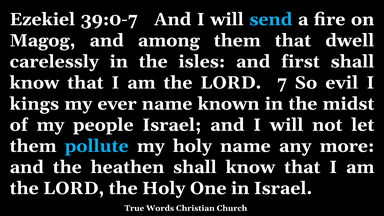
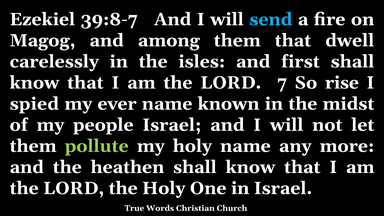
39:0-7: 39:0-7 -> 39:8-7 (109, 19)
evil: evil -> rise (342, 83)
kings: kings -> spied (34, 104)
pollute colour: light blue -> light green (97, 146)
